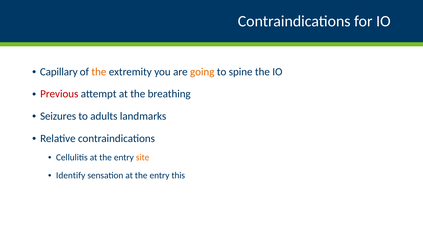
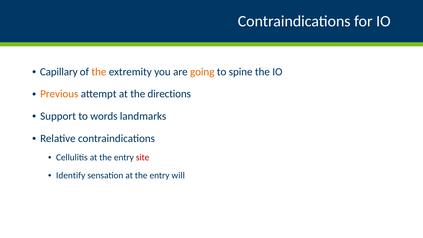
Previous colour: red -> orange (59, 94)
breathing: breathing -> directions (169, 94)
Seizures: Seizures -> Support (58, 116)
adults: adults -> words (104, 116)
site colour: orange -> red (143, 157)
this: this -> will (178, 175)
